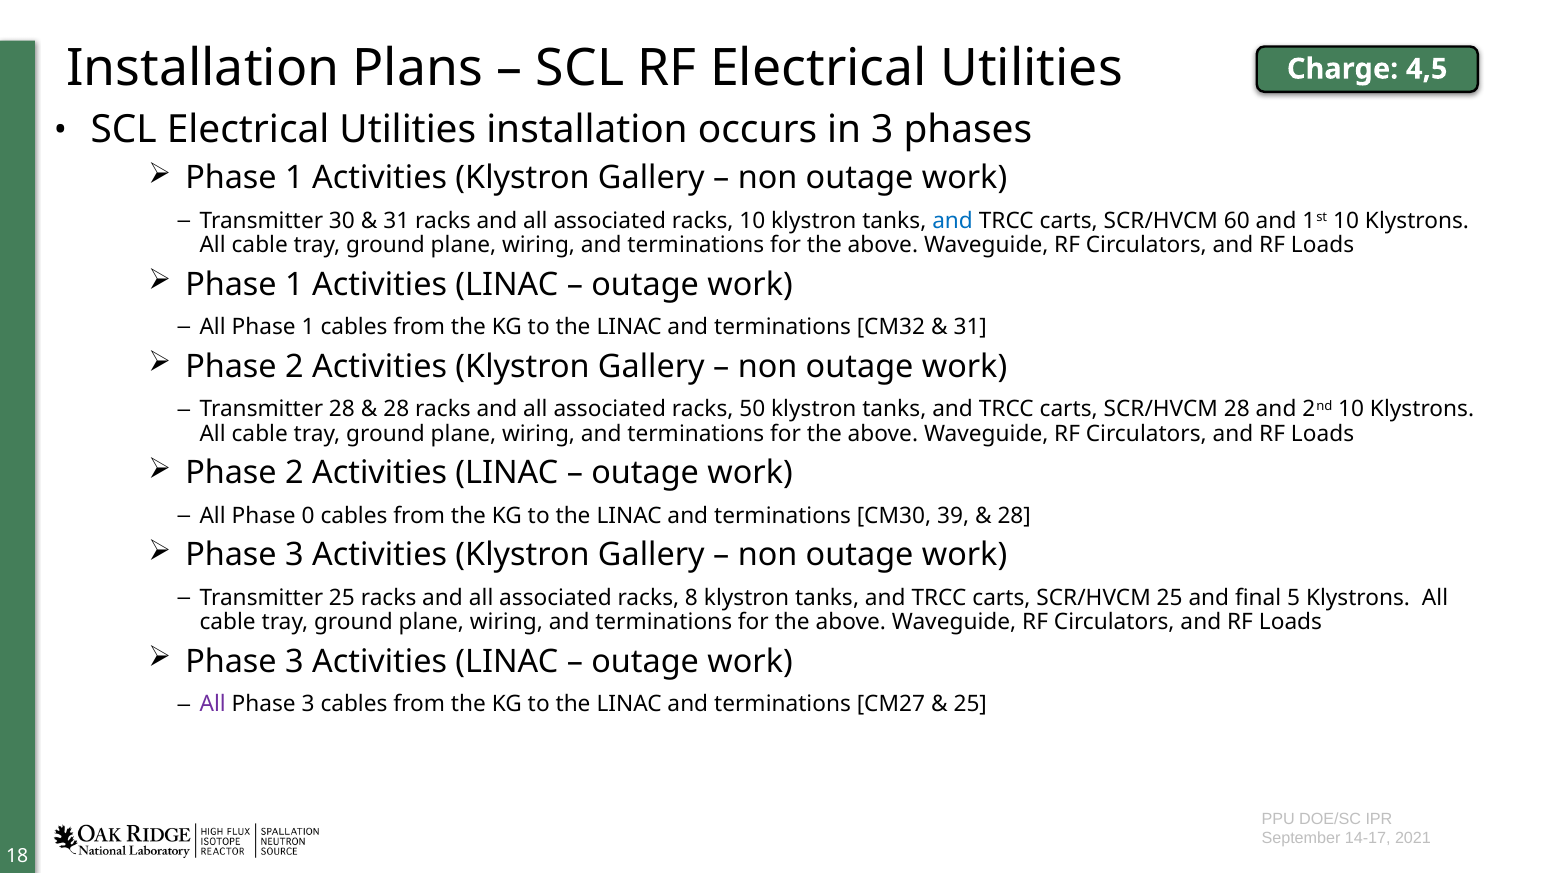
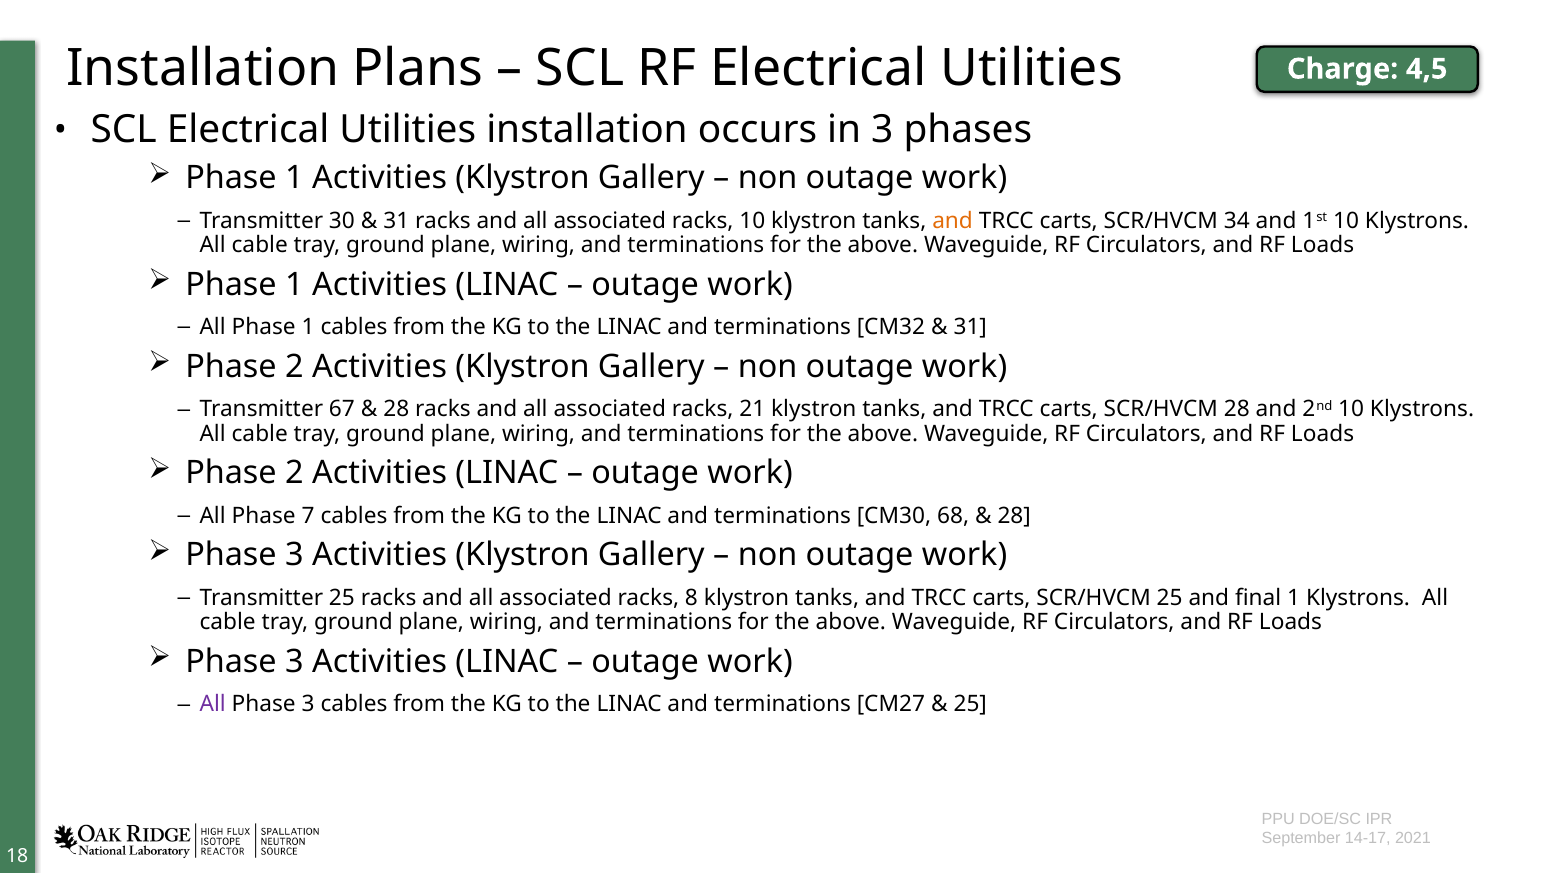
and colour: blue -> orange (953, 221)
60: 60 -> 34 (1237, 221)
Transmitter 28: 28 -> 67 (342, 409)
50: 50 -> 21 (752, 409)
0: 0 -> 7 (308, 516)
39: 39 -> 68 (953, 516)
final 5: 5 -> 1 (1294, 598)
